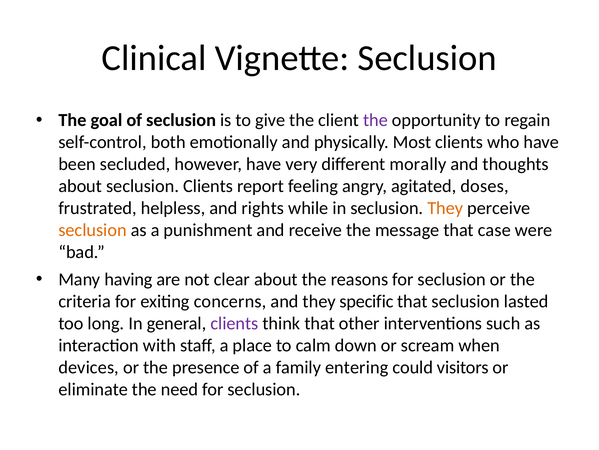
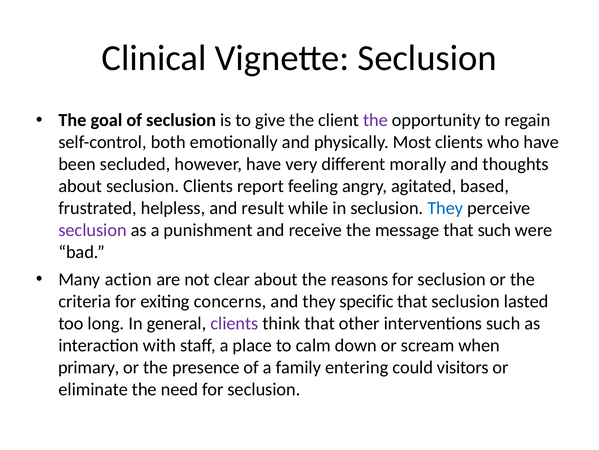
doses: doses -> based (485, 186)
rights: rights -> result (263, 208)
They colour: orange -> blue (445, 208)
seclusion colour: orange -> purple (93, 230)
that case: case -> such (494, 230)
having: having -> action (128, 279)
devices: devices -> primary (89, 367)
